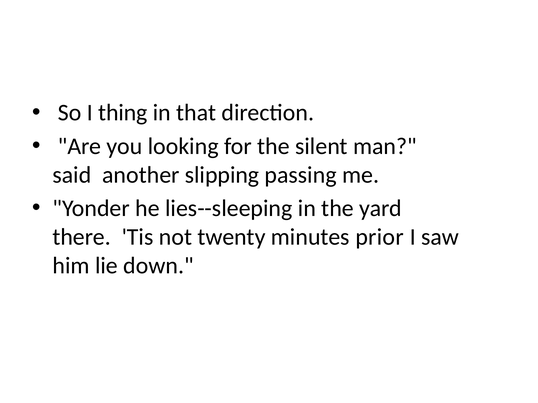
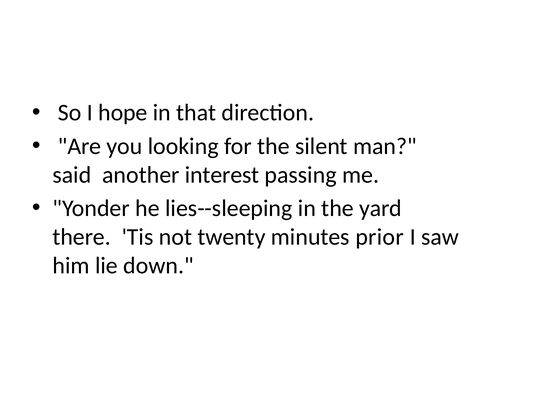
thing: thing -> hope (123, 113)
slipping: slipping -> interest (222, 175)
